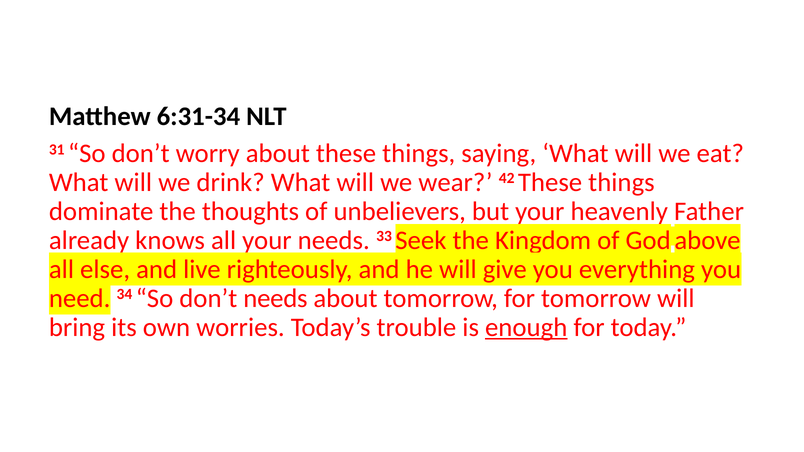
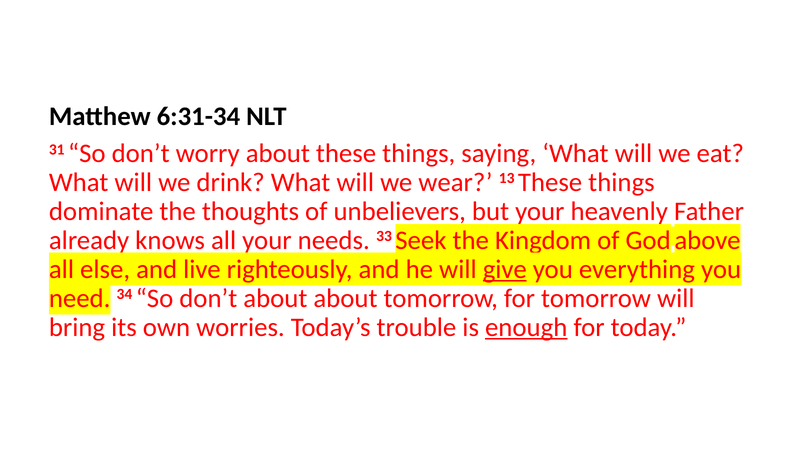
42: 42 -> 13 (507, 178)
give underline: none -> present (505, 270)
don’t needs: needs -> about (275, 299)
